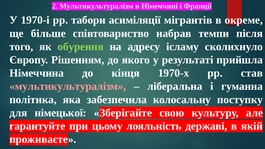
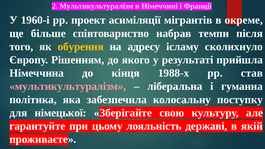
1970-і: 1970-і -> 1960-і (35, 20)
табори: табори -> проект (88, 20)
обурення colour: light green -> yellow (81, 47)
1970-х: 1970-х -> 1988-х (174, 73)
